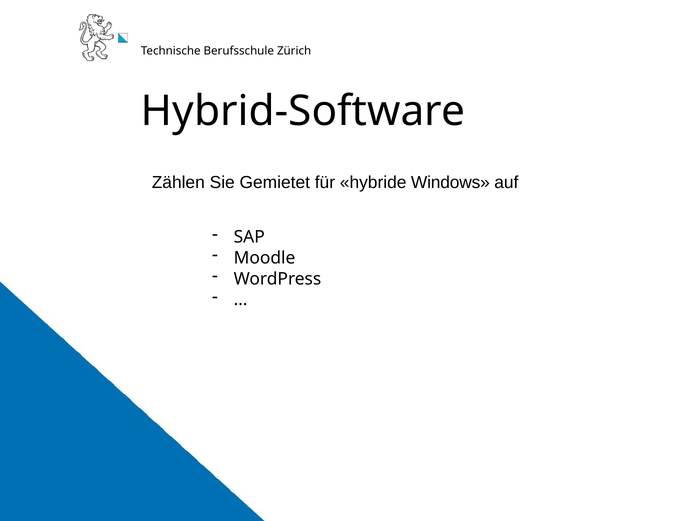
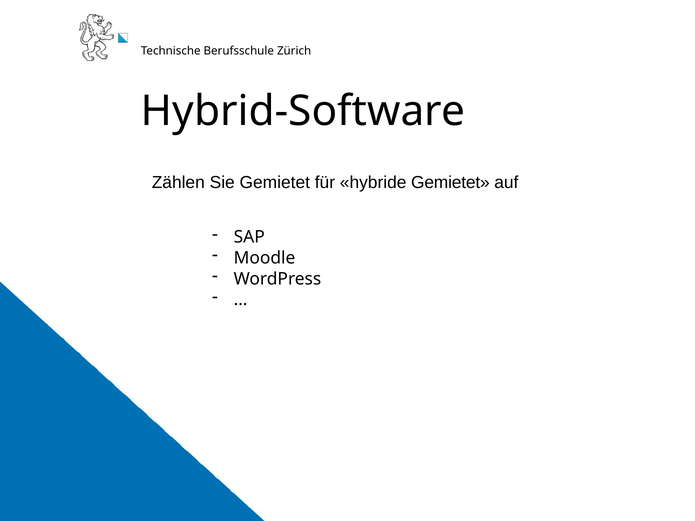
hybride Windows: Windows -> Gemietet (450, 183)
